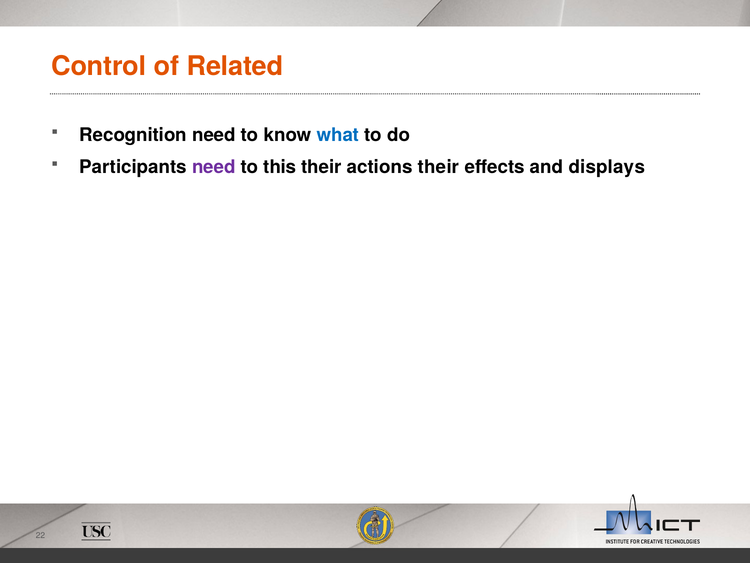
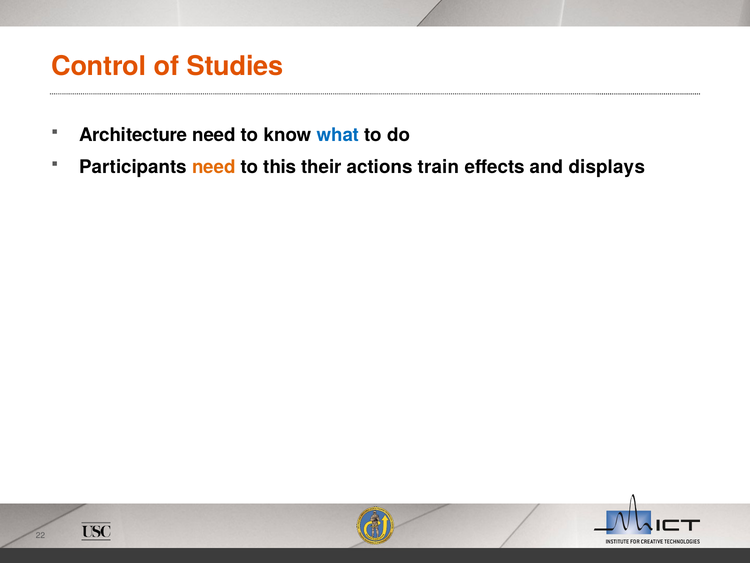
Related: Related -> Studies (235, 66)
Recognition: Recognition -> Architecture (133, 135)
need colour: purple -> orange (214, 167)
actions their: their -> train (439, 167)
